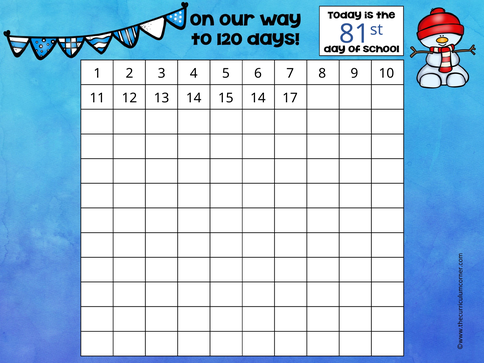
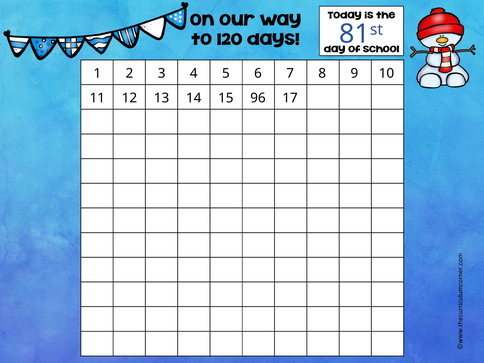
15 14: 14 -> 96 (258, 98)
